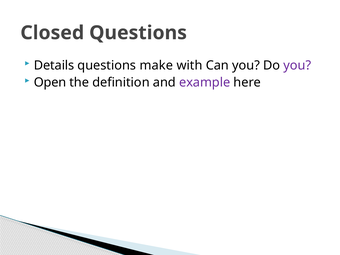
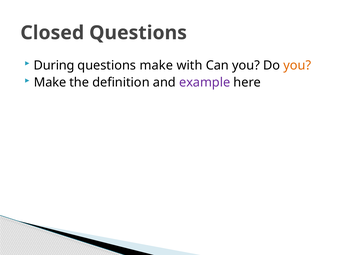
Details: Details -> During (54, 65)
you colour: purple -> orange (297, 65)
Open: Open -> Make (50, 83)
